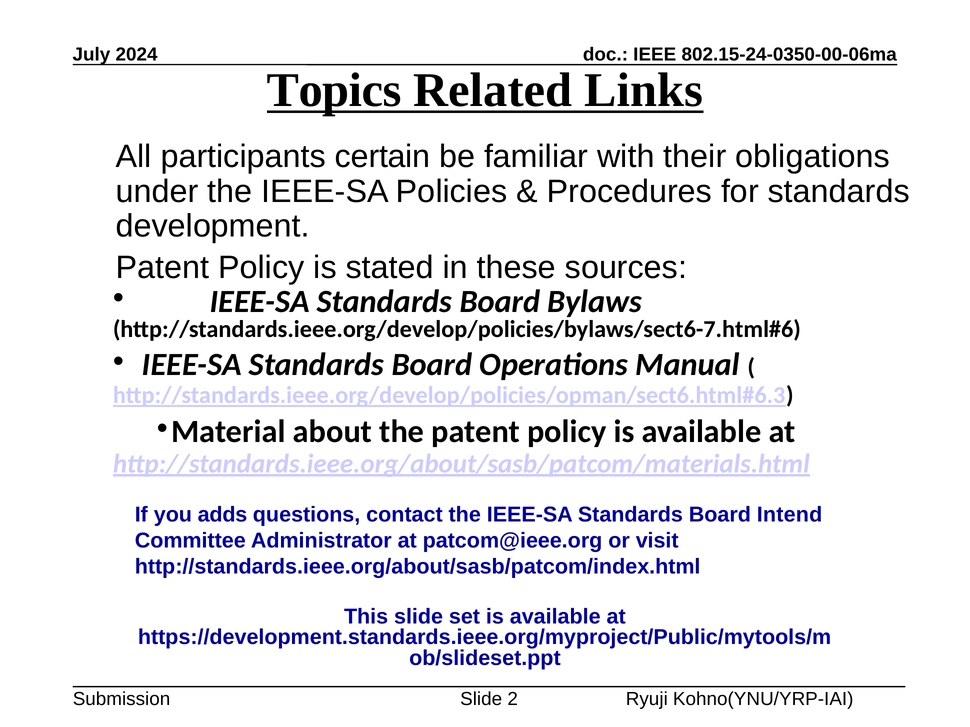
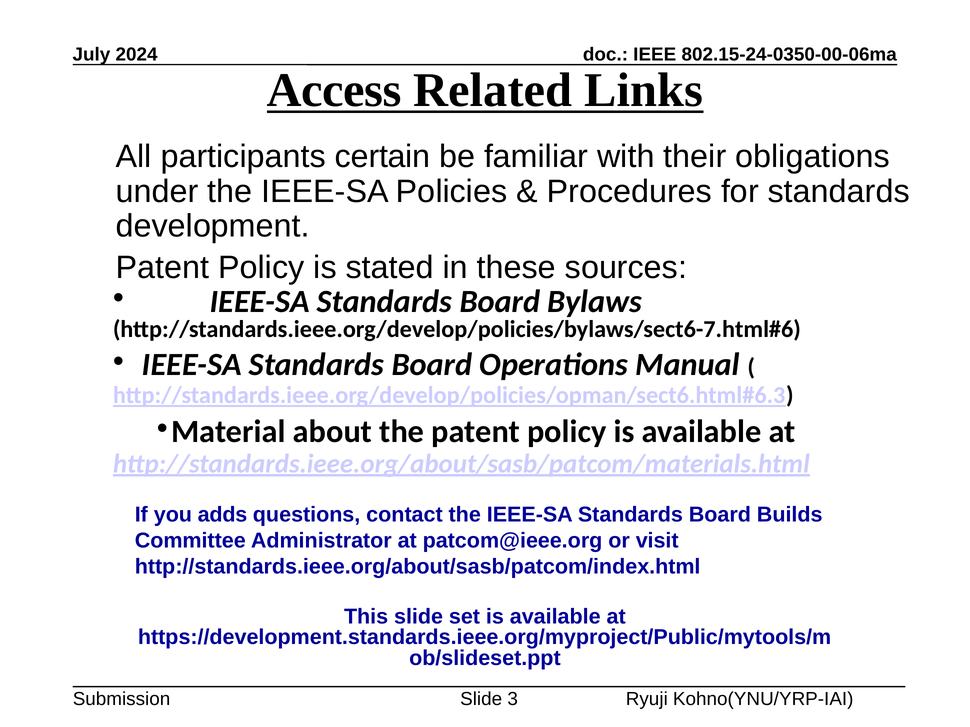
Topics: Topics -> Access (334, 91)
Intend: Intend -> Builds (790, 515)
2: 2 -> 3 (513, 700)
